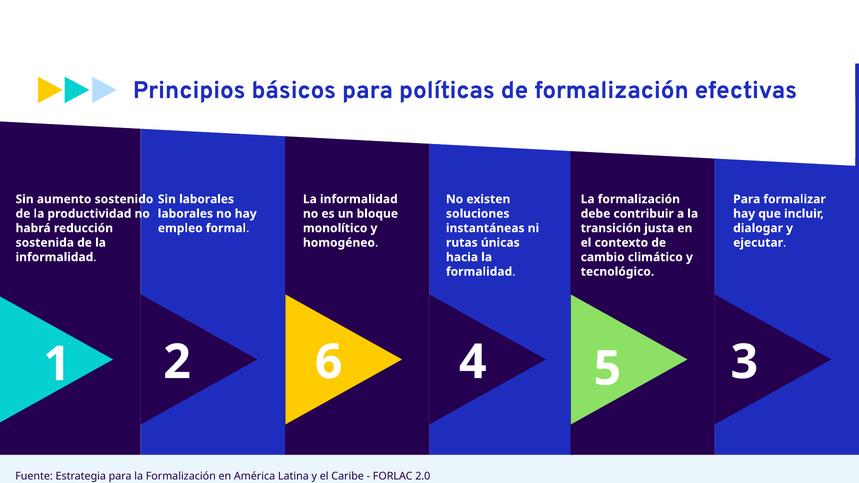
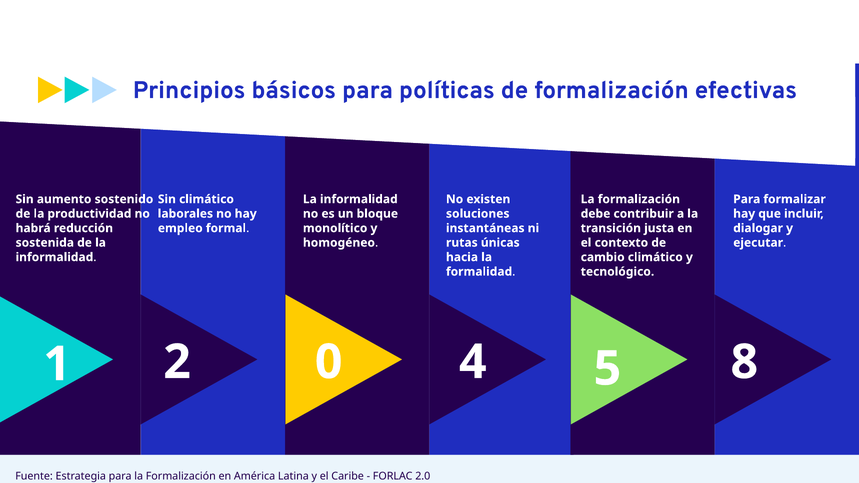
Sin laborales: laborales -> climático (207, 199)
6: 6 -> 0 (329, 362)
3: 3 -> 8 (744, 362)
